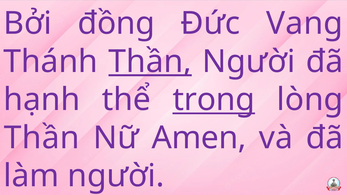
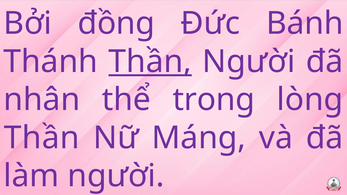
Vang: Vang -> Bánh (305, 23)
hạnh: hạnh -> nhân (42, 100)
trong underline: present -> none (214, 100)
Amen: Amen -> Máng (199, 138)
